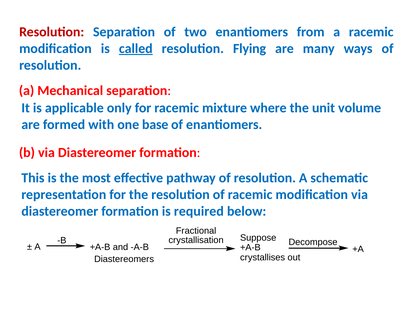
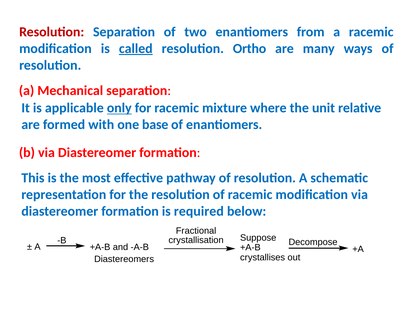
Flying: Flying -> Ortho (250, 49)
only underline: none -> present (119, 108)
volume: volume -> relative (360, 108)
